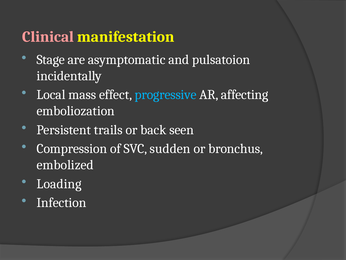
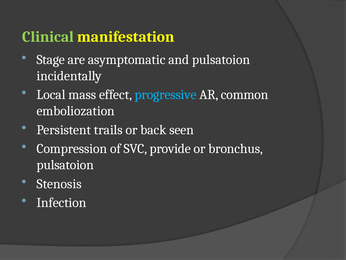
Clinical colour: pink -> light green (48, 37)
affecting: affecting -> common (245, 95)
sudden: sudden -> provide (170, 148)
embolized: embolized -> pulsatoion (65, 165)
Loading: Loading -> Stenosis (59, 183)
